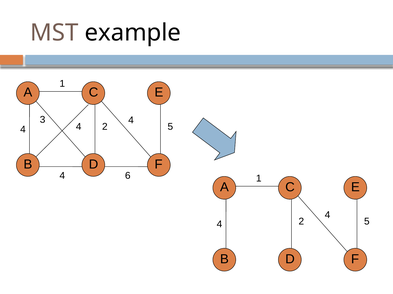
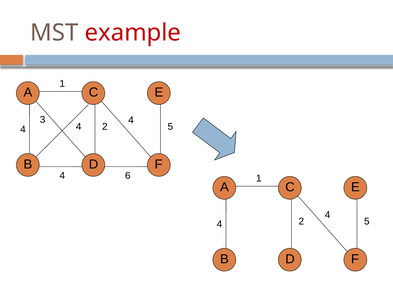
example colour: black -> red (133, 33)
